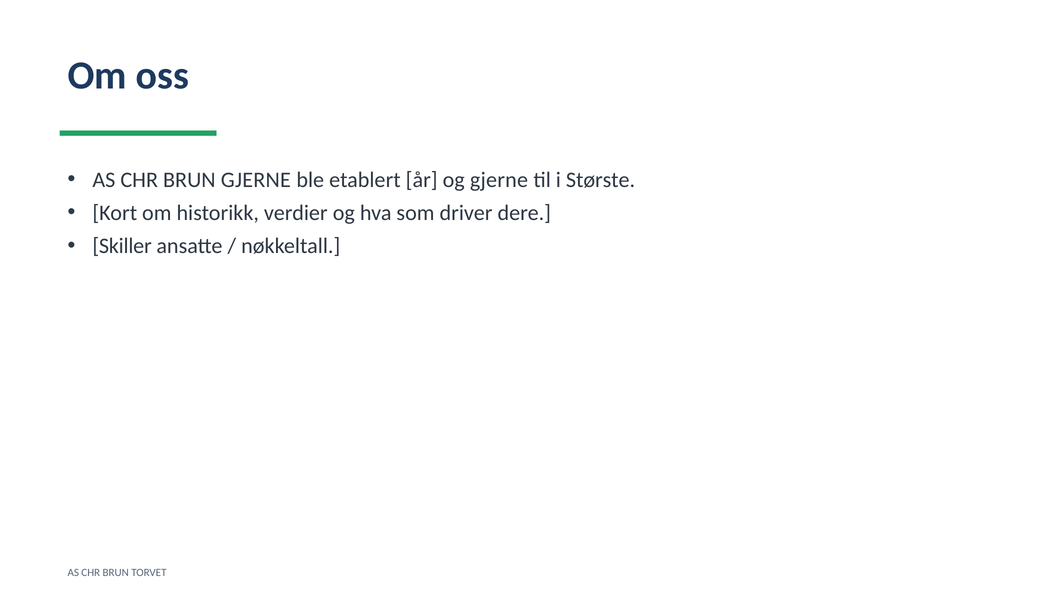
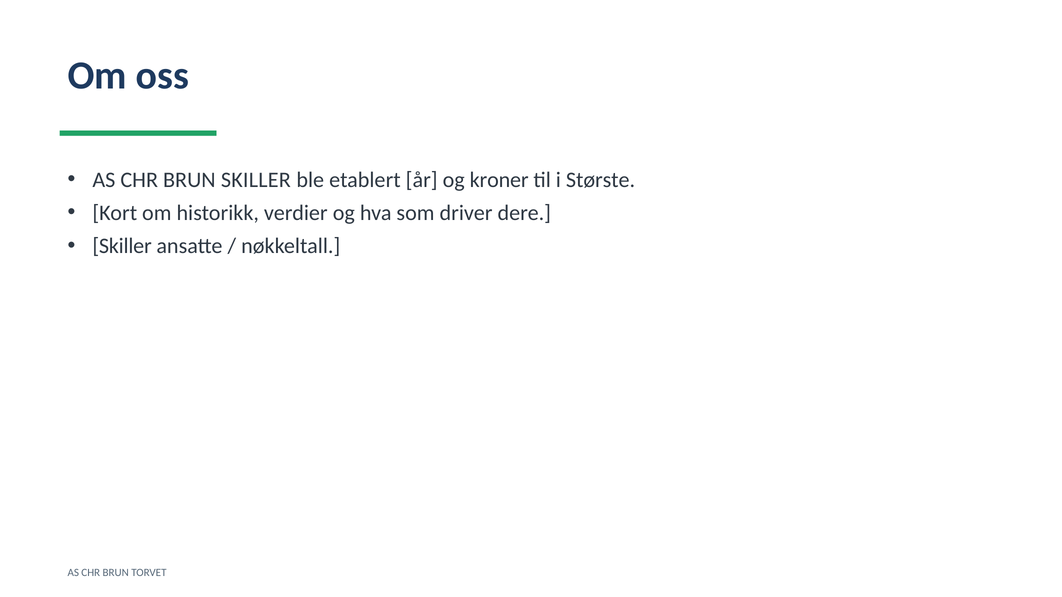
BRUN GJERNE: GJERNE -> SKILLER (256, 180)
og gjerne: gjerne -> kroner (499, 180)
